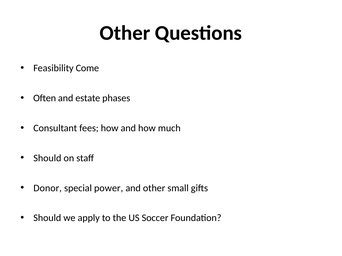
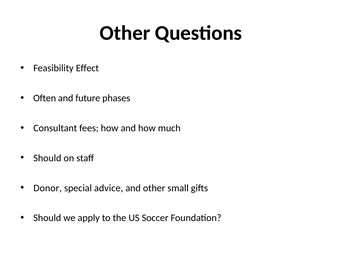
Come: Come -> Effect (87, 68)
estate: estate -> future (88, 98)
power: power -> advice (109, 188)
